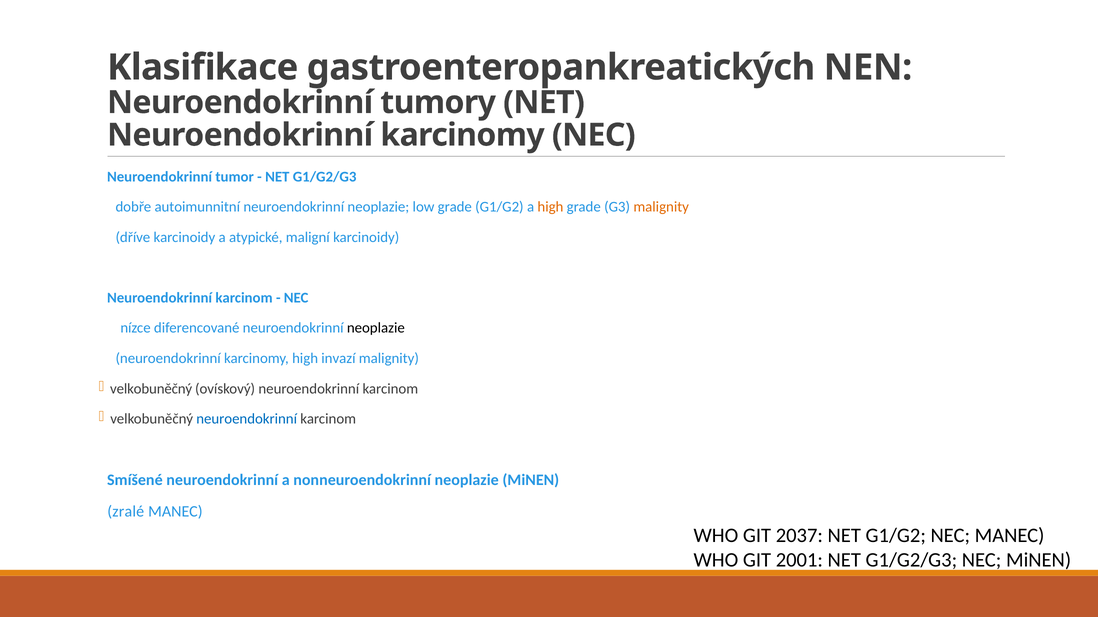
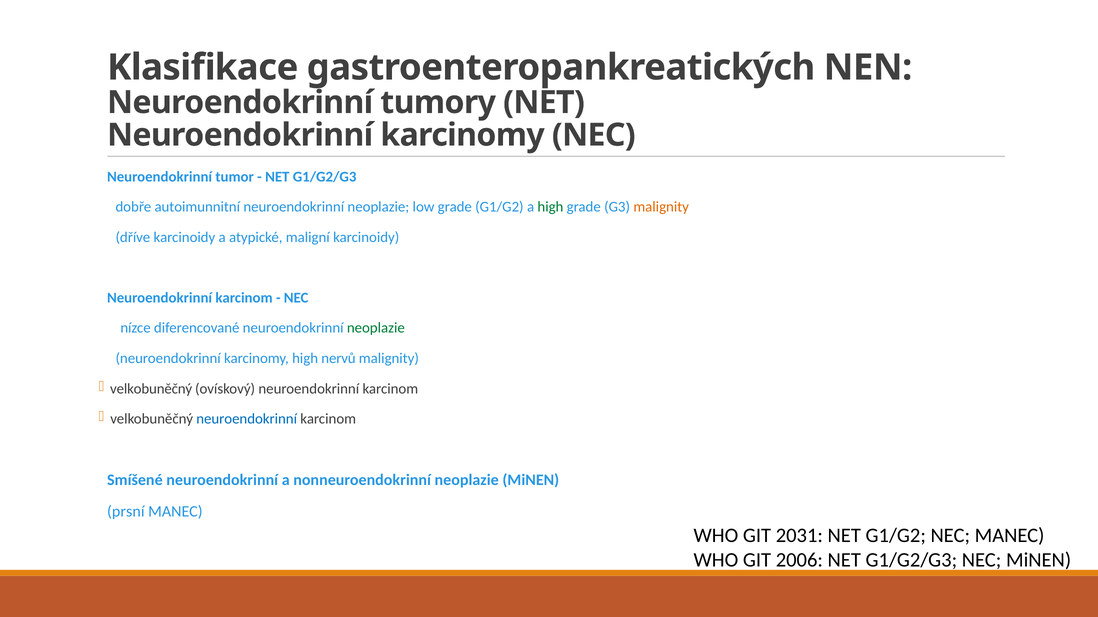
high colour: orange -> green (550, 207)
neoplazie colour: black -> green (376, 328)
invazí: invazí -> nervů (339, 359)
zralé: zralé -> prsní (126, 512)
2037: 2037 -> 2031 (799, 536)
2001: 2001 -> 2006 (799, 561)
